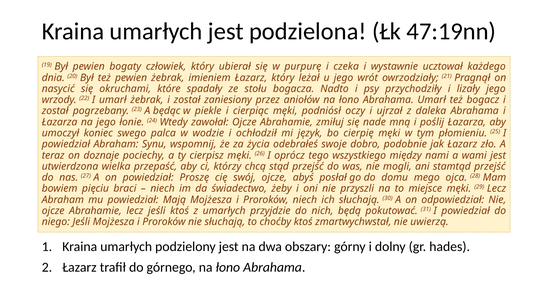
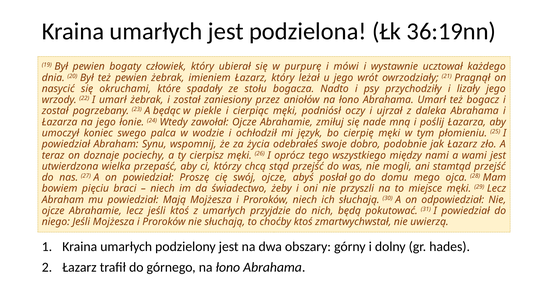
47:19nn: 47:19nn -> 36:19nn (451, 32)
czeka: czeka -> mówi (346, 67)
